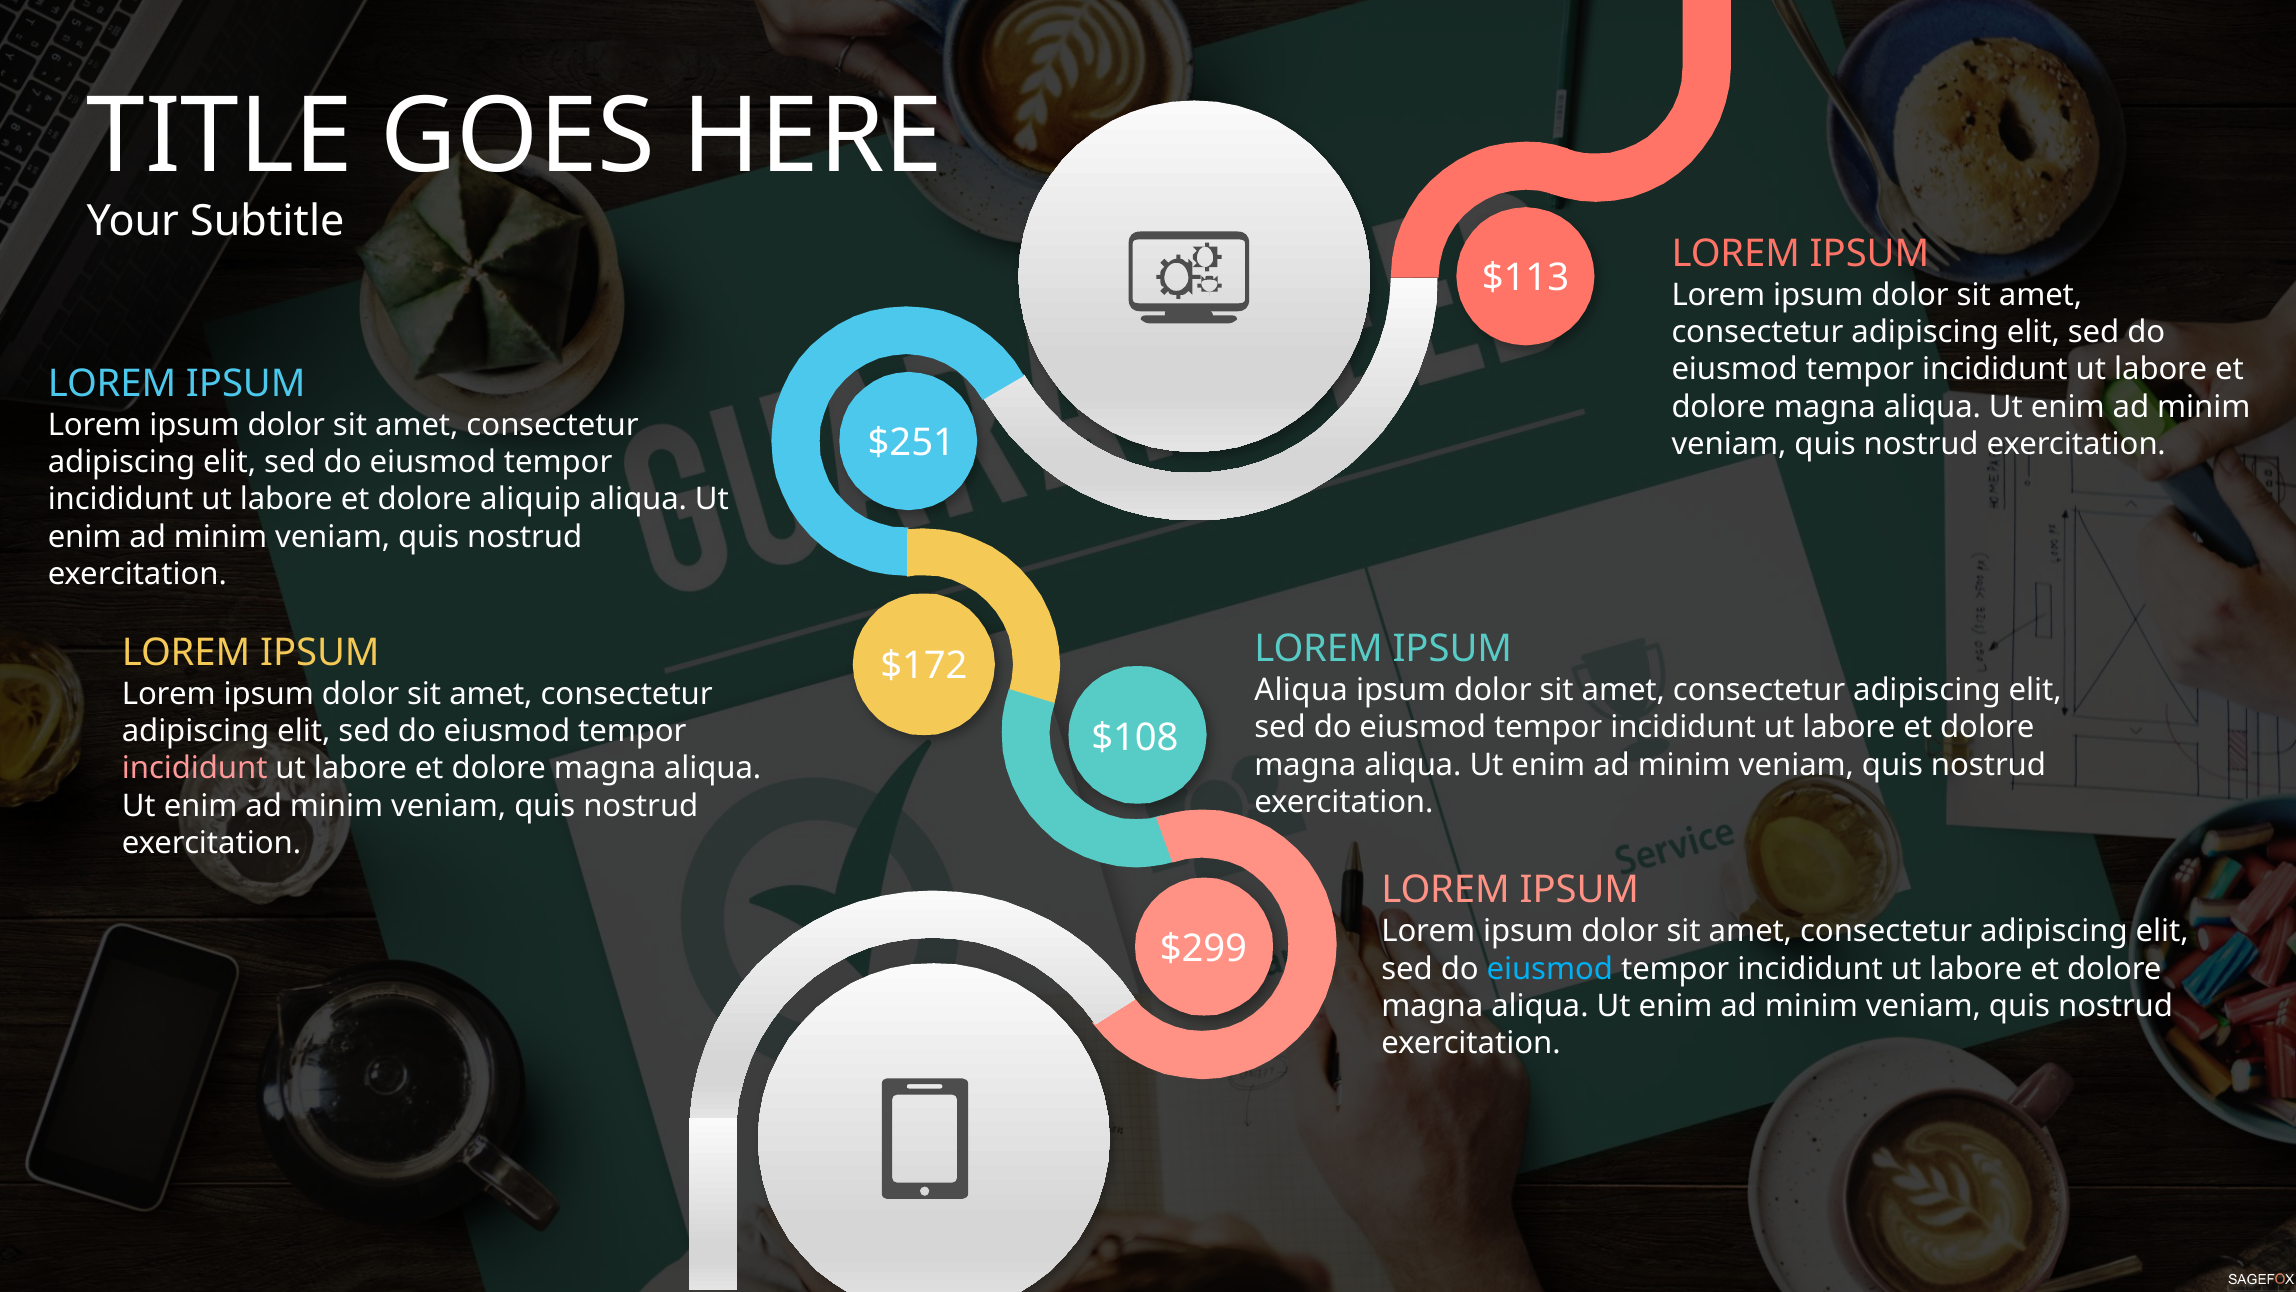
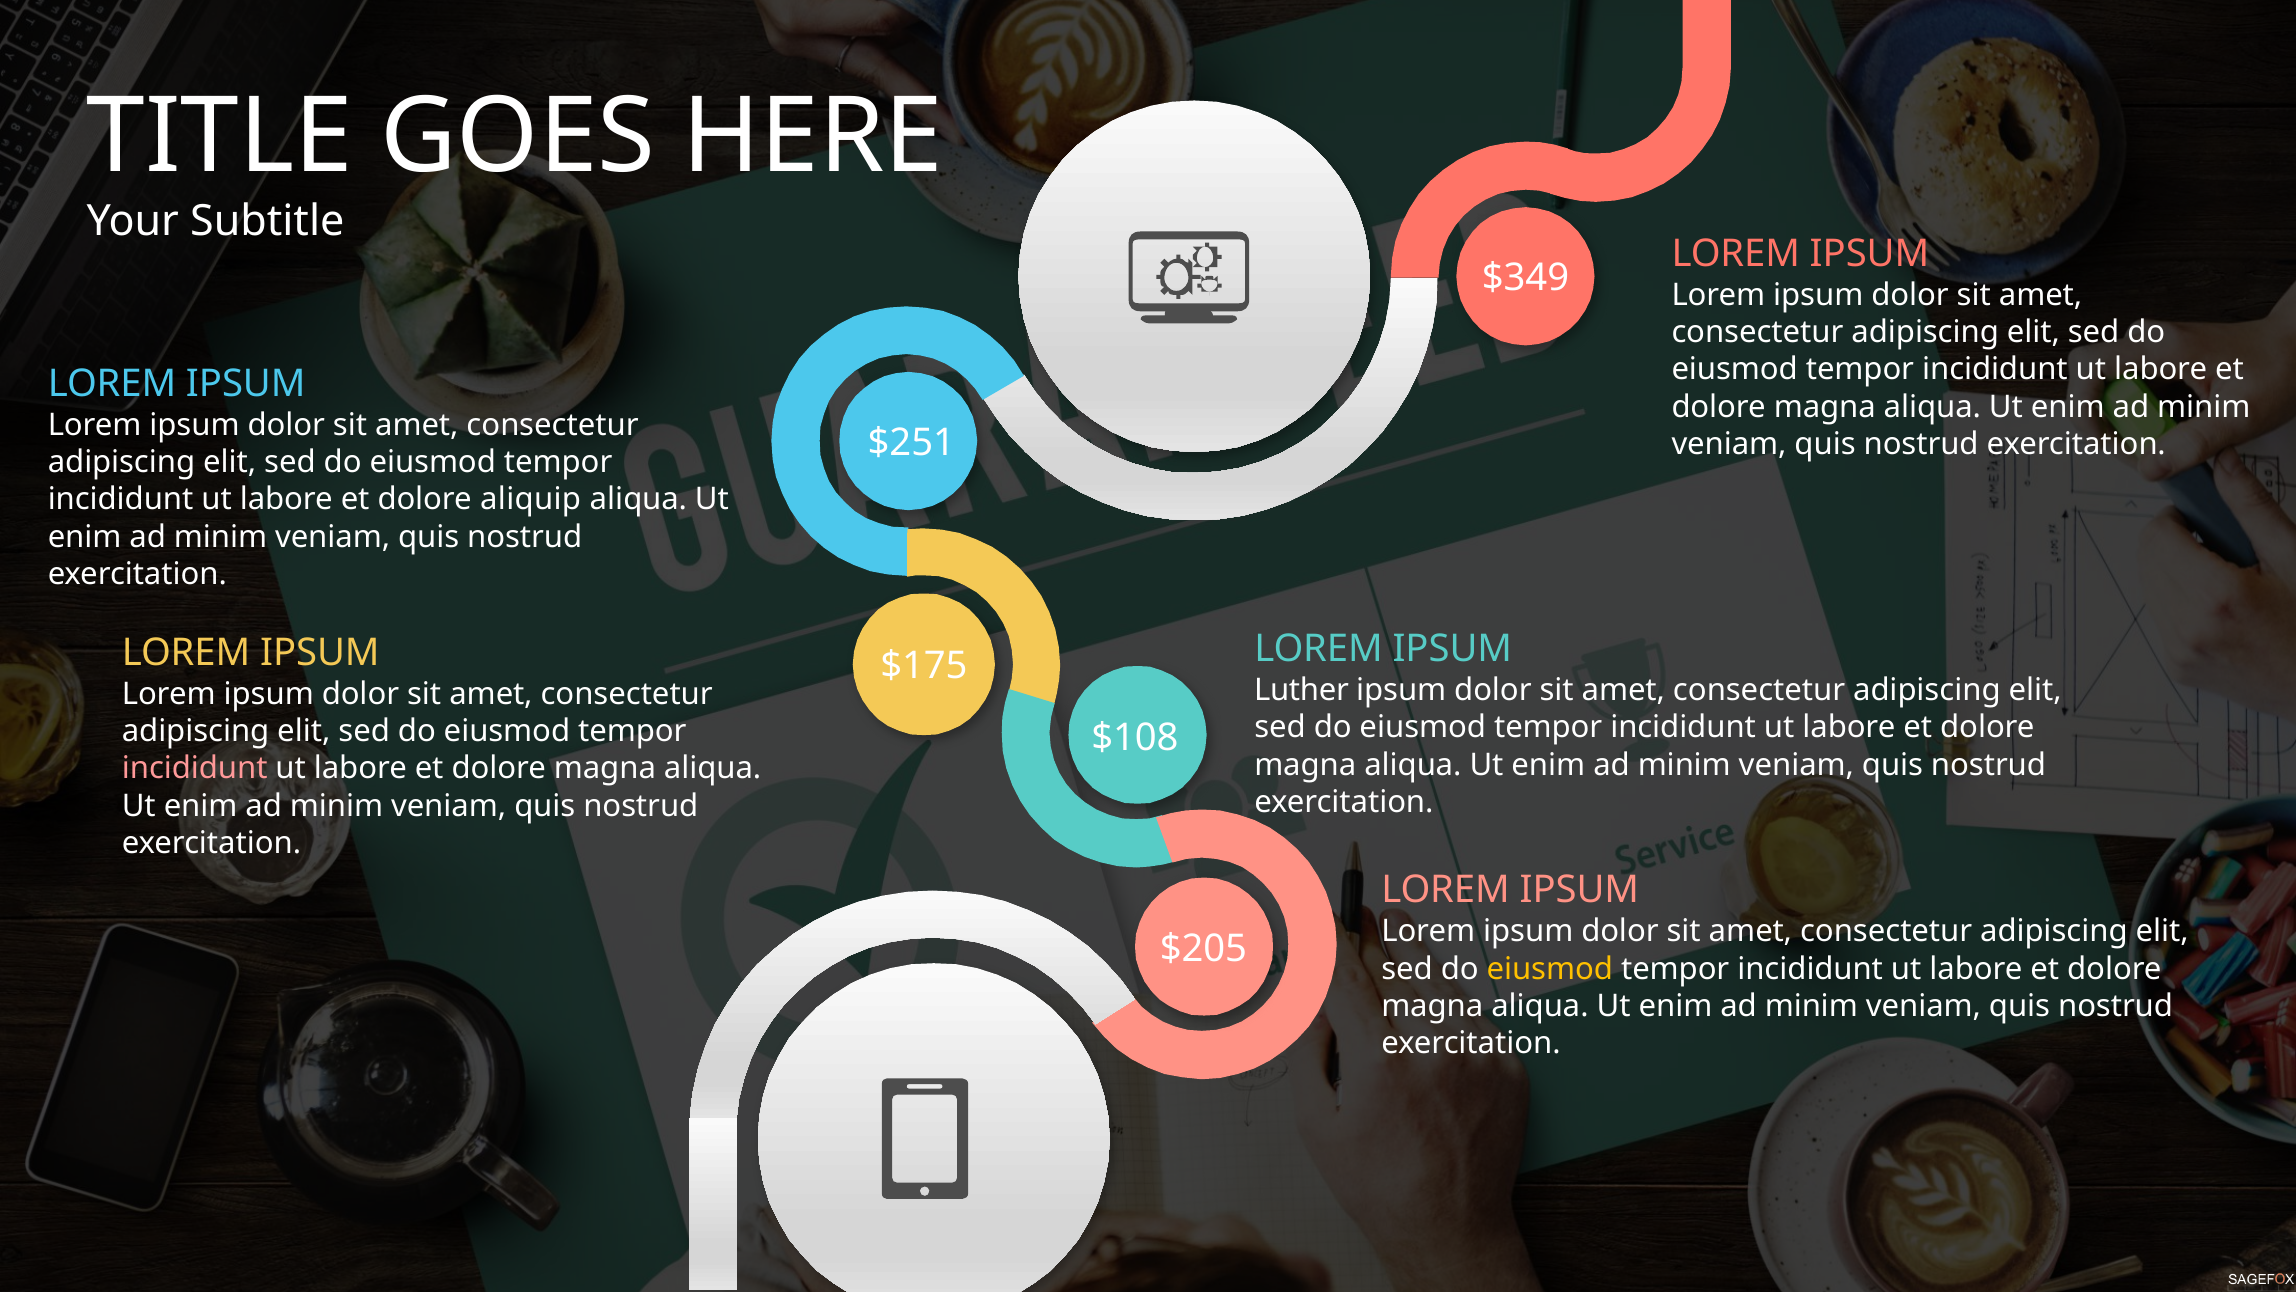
$113: $113 -> $349 (1525, 277)
$172: $172 -> $175 (924, 665)
Aliqua: Aliqua -> Luther (1301, 690)
$299: $299 -> $205 (1203, 948)
eiusmod colour: light blue -> yellow (1550, 968)
